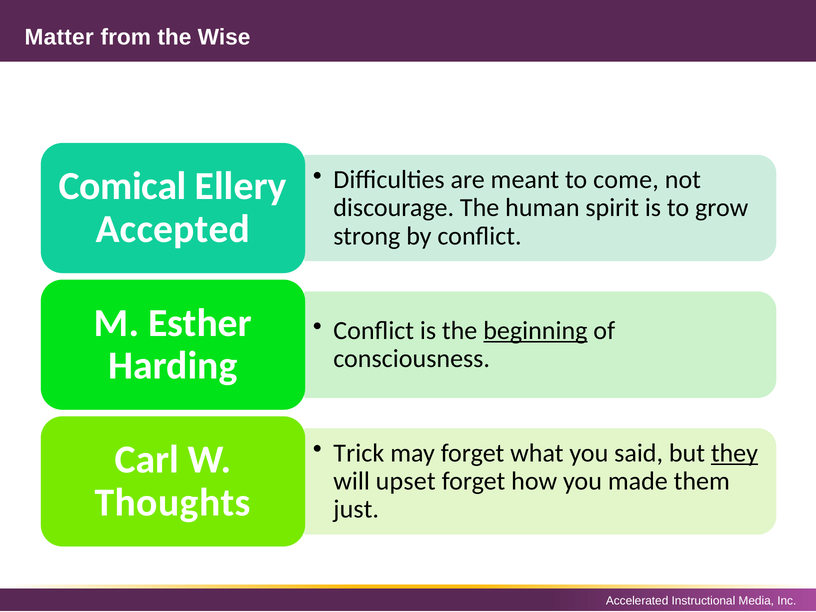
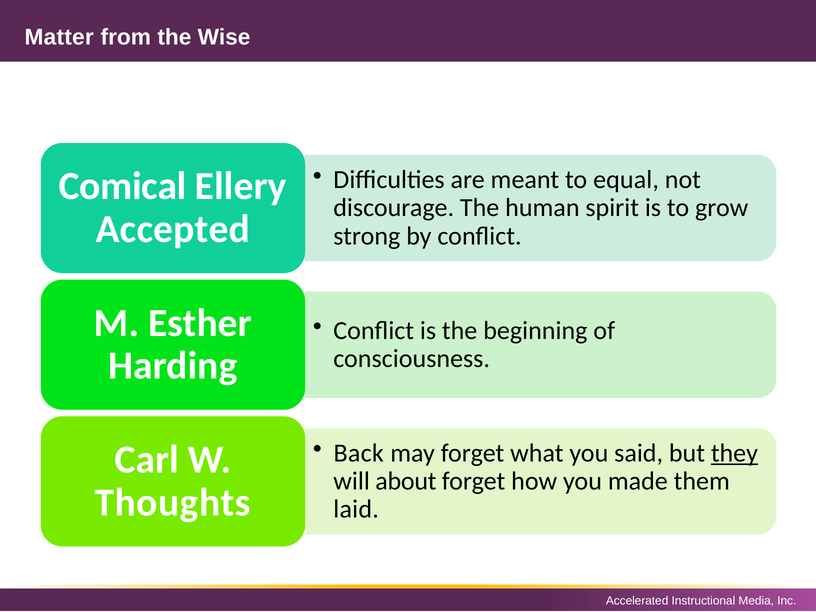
come: come -> equal (626, 180)
beginning underline: present -> none (535, 330)
Trick: Trick -> Back (359, 453)
upset: upset -> about (406, 481)
just: just -> laid (356, 509)
